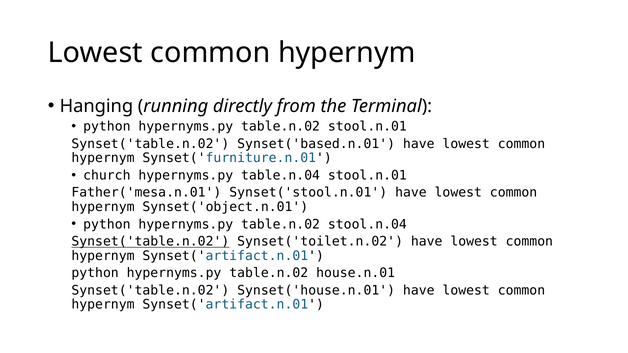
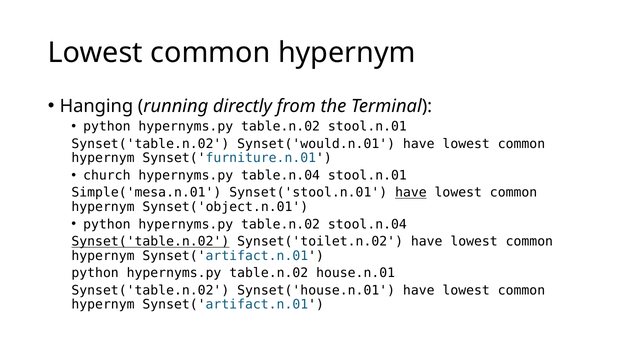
Synset('based.n.01: Synset('based.n.01 -> Synset('would.n.01 (316, 144)
Father('mesa.n.01: Father('mesa.n.01 -> Simple('mesa.n.01 (146, 193)
have underline: none -> present (411, 193)
